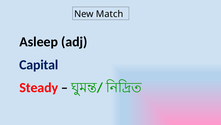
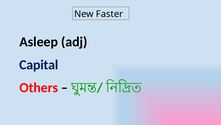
Match: Match -> Faster (110, 14)
Steady: Steady -> Others (39, 87)
